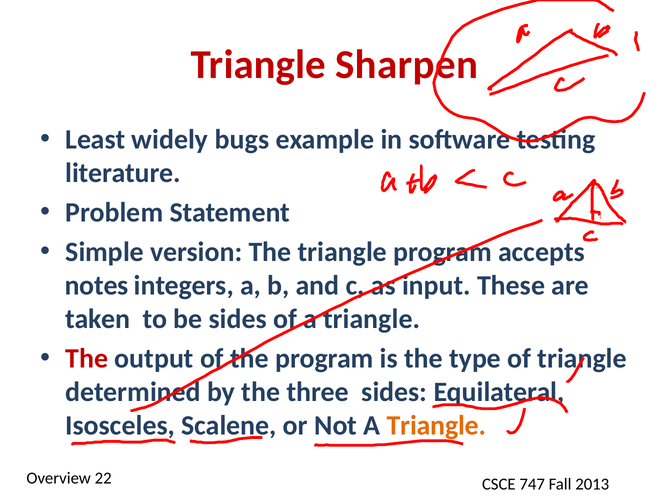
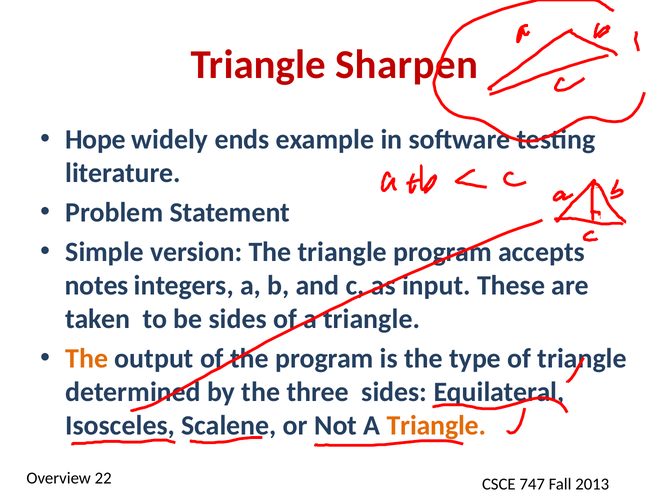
Least: Least -> Hope (95, 139)
bugs: bugs -> ends (242, 139)
The colour: red -> orange (87, 358)
